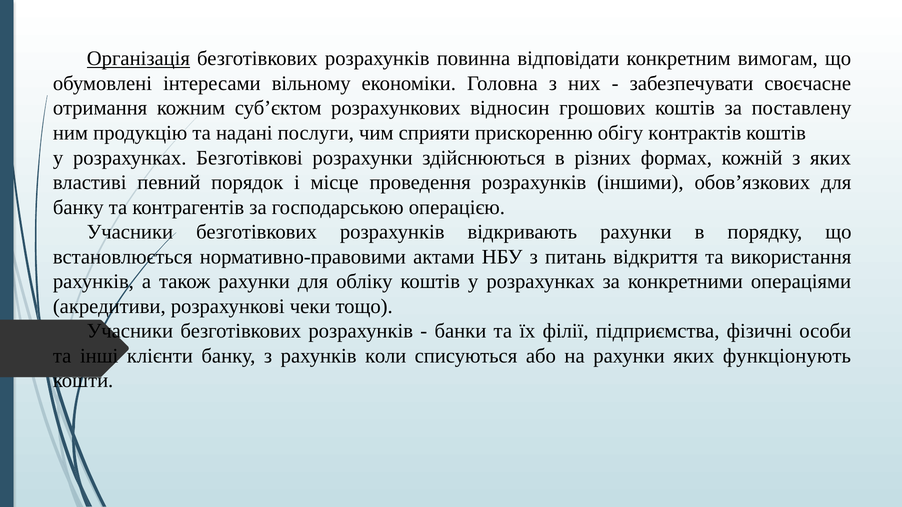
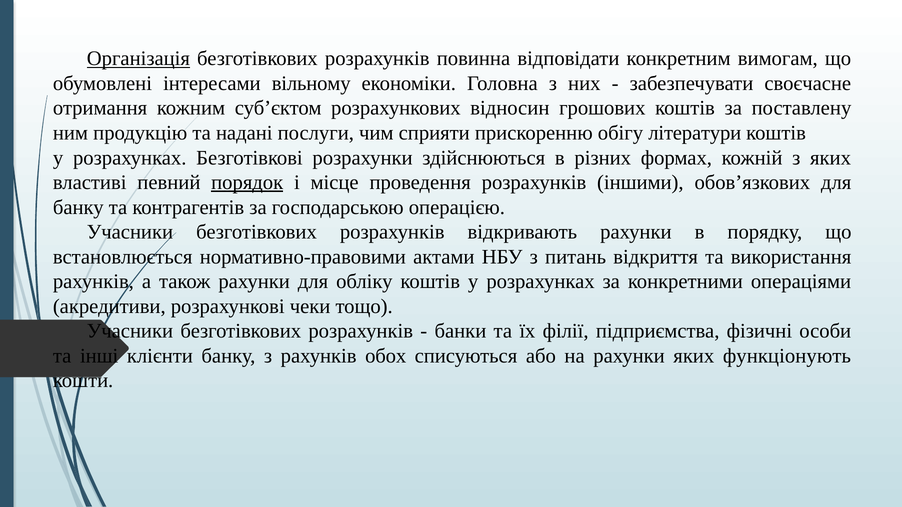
контрактів: контрактів -> літератури (695, 133)
порядок underline: none -> present (247, 183)
коли: коли -> обох (386, 356)
